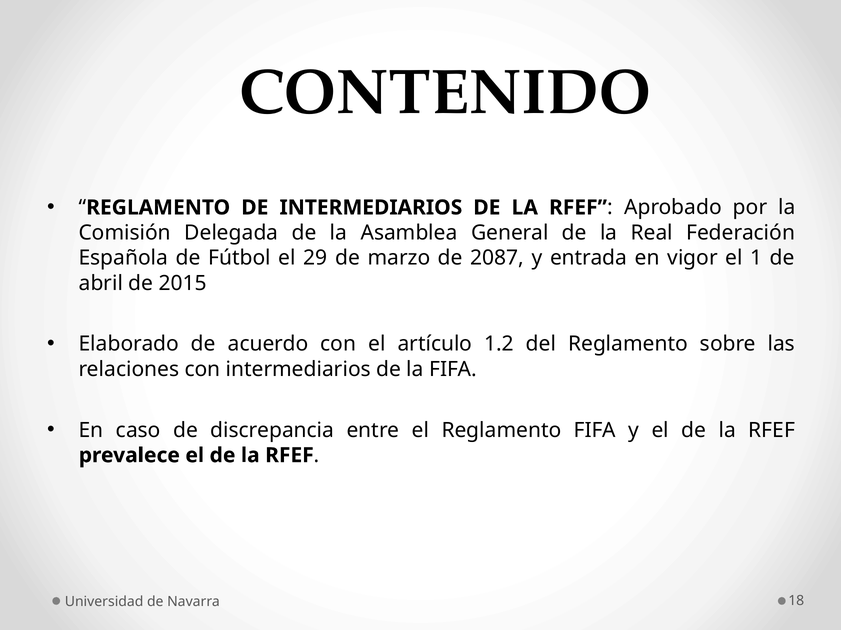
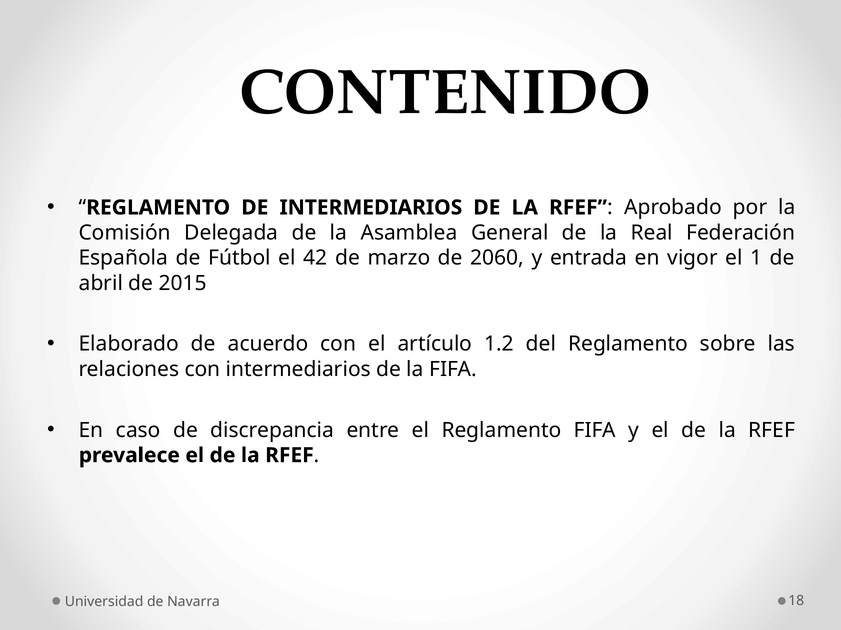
29: 29 -> 42 (315, 258)
2087: 2087 -> 2060 (497, 258)
